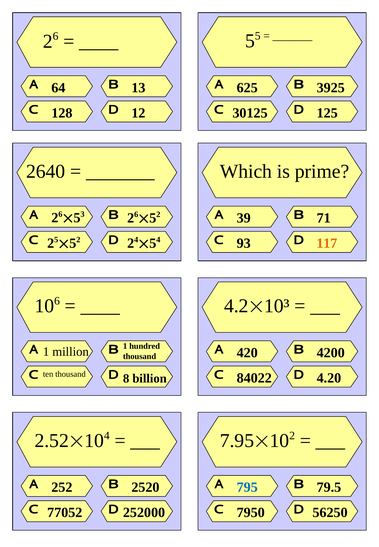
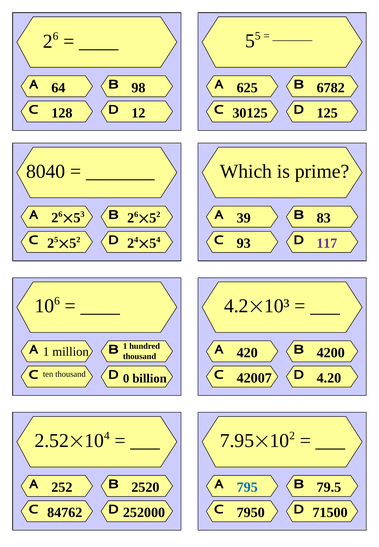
13: 13 -> 98 (138, 88)
3925: 3925 -> 6782 (331, 88)
2640: 2640 -> 8040 (46, 172)
71: 71 -> 83 (324, 218)
117 colour: orange -> purple (327, 244)
8: 8 -> 0 (126, 379)
84022: 84022 -> 42007 (254, 378)
77052: 77052 -> 84762 (65, 513)
56250: 56250 -> 71500 (330, 513)
